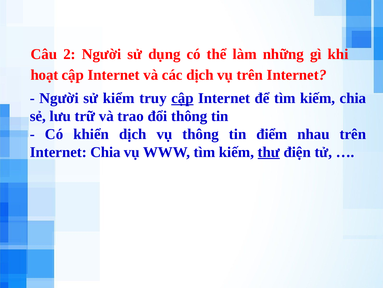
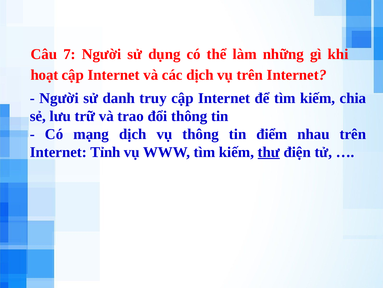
2: 2 -> 7 (70, 54)
kiểm: kiểm -> danh (119, 98)
cập underline: present -> none (182, 98)
khiển: khiển -> mạng (91, 134)
Internet Chia: Chia -> Tỉnh (105, 152)
